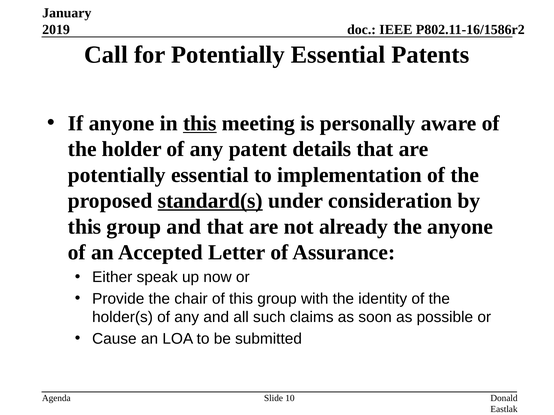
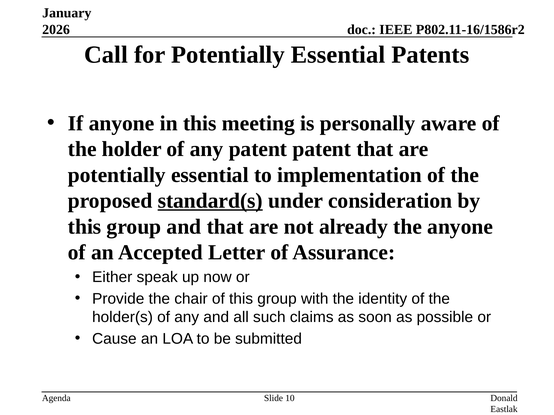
2019: 2019 -> 2026 (56, 30)
this underline: present -> none (200, 123)
patent details: details -> patent (322, 149)
